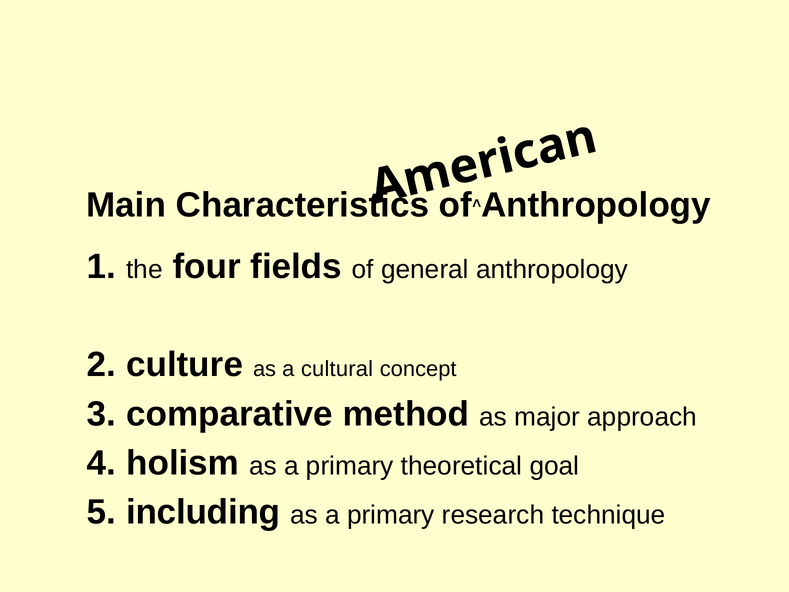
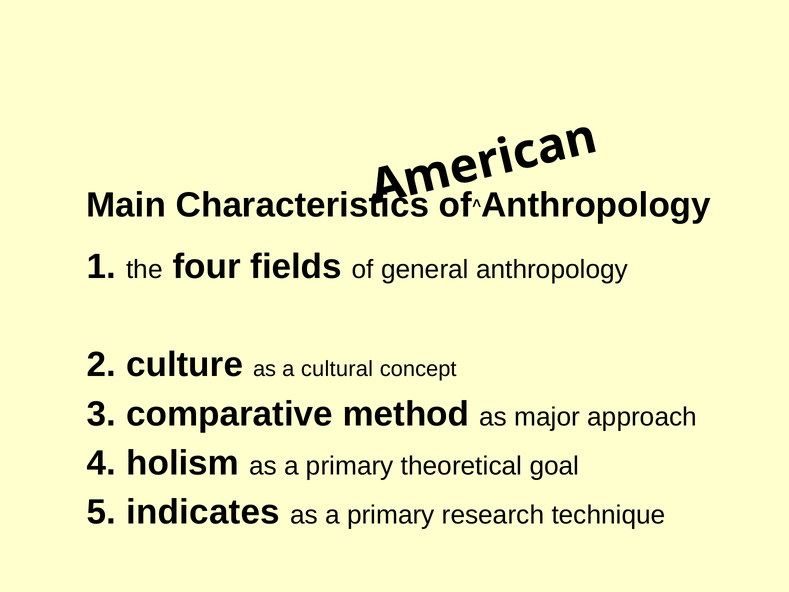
including: including -> indicates (203, 512)
